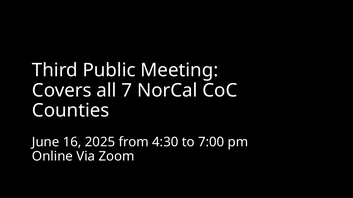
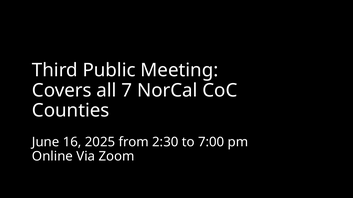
4:30: 4:30 -> 2:30 (165, 142)
